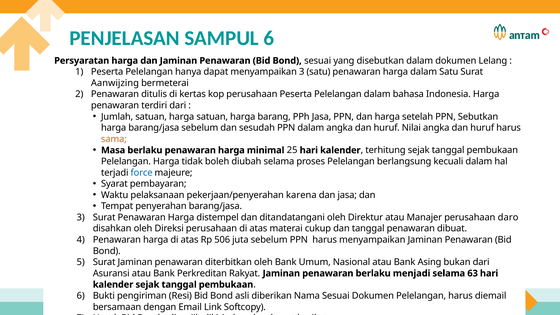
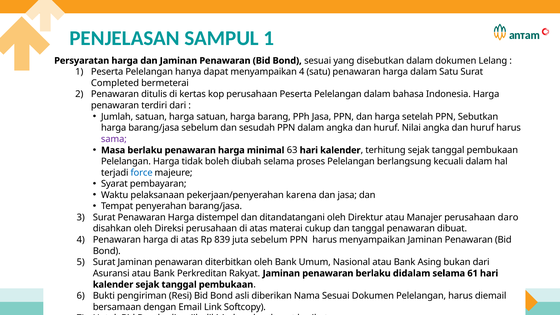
SAMPUL 6: 6 -> 1 (269, 38)
menyampaikan 3: 3 -> 4 (302, 72)
Aanwijzing: Aanwijzing -> Completed (115, 83)
sama colour: orange -> purple (114, 139)
25: 25 -> 63 (292, 150)
506: 506 -> 839 (222, 240)
menjadi: menjadi -> didalam (412, 273)
63: 63 -> 61 (473, 273)
